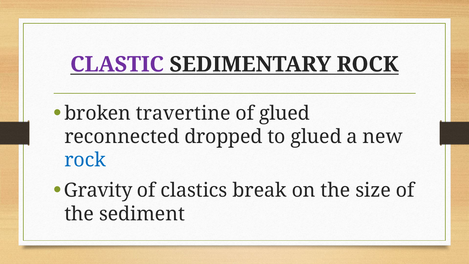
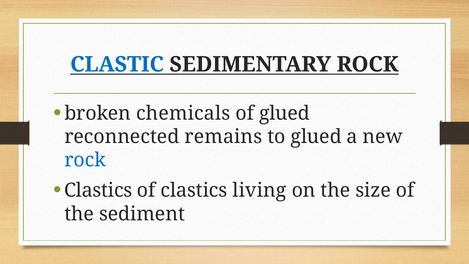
CLASTIC colour: purple -> blue (117, 64)
travertine: travertine -> chemicals (183, 113)
dropped: dropped -> remains (223, 137)
Gravity: Gravity -> Clastics (98, 190)
break: break -> living (259, 190)
